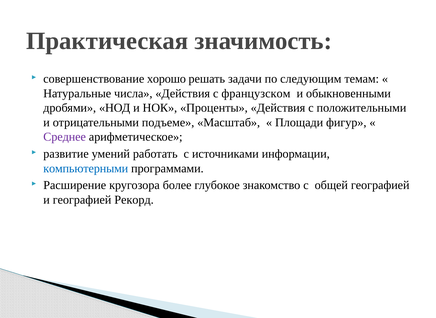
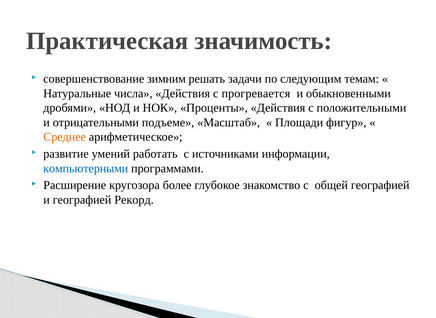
хорошо: хорошо -> зимним (166, 79)
французском: французском -> прогревается (256, 93)
Среднее colour: purple -> orange (65, 137)
